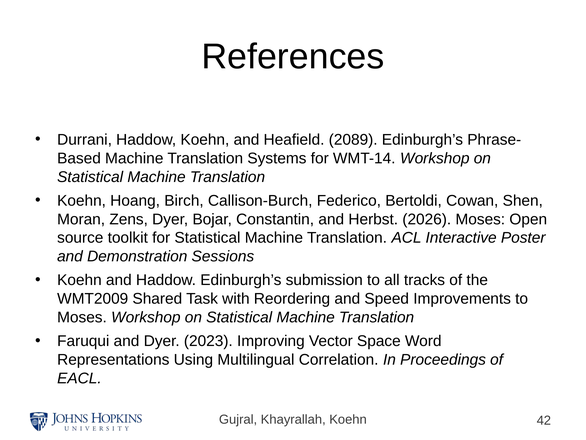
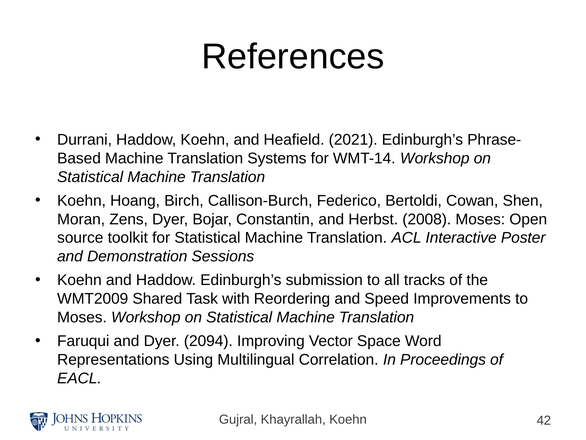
2089: 2089 -> 2021 (353, 140)
2026: 2026 -> 2008 (427, 219)
2023: 2023 -> 2094 (208, 341)
